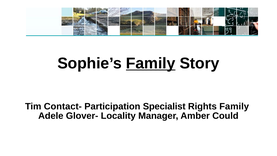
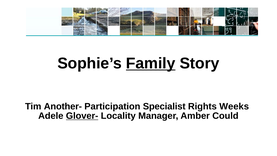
Contact-: Contact- -> Another- (63, 106)
Rights Family: Family -> Weeks (234, 106)
Glover- underline: none -> present (82, 116)
